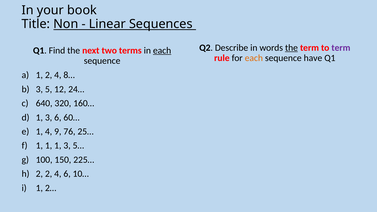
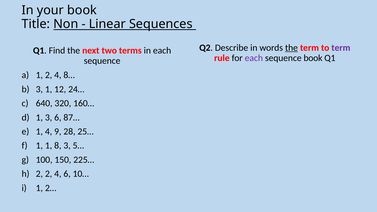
each underline: present -> none (162, 51)
each colour: orange -> purple (254, 58)
sequence have: have -> book (313, 58)
3 5: 5 -> 1 (49, 89)
60…: 60… -> 87… (72, 117)
76: 76 -> 28 (69, 132)
1 1 1: 1 -> 8 (58, 146)
